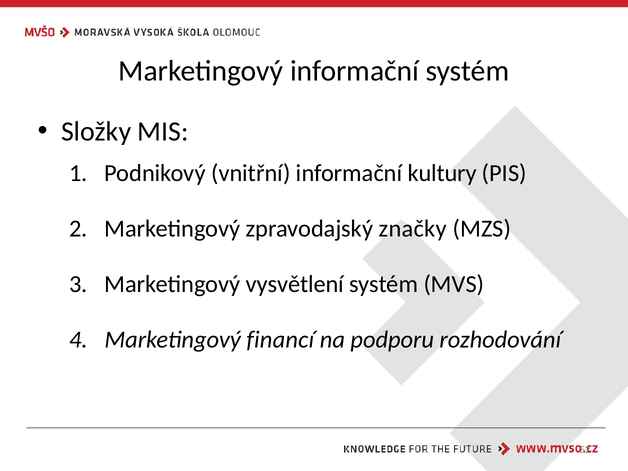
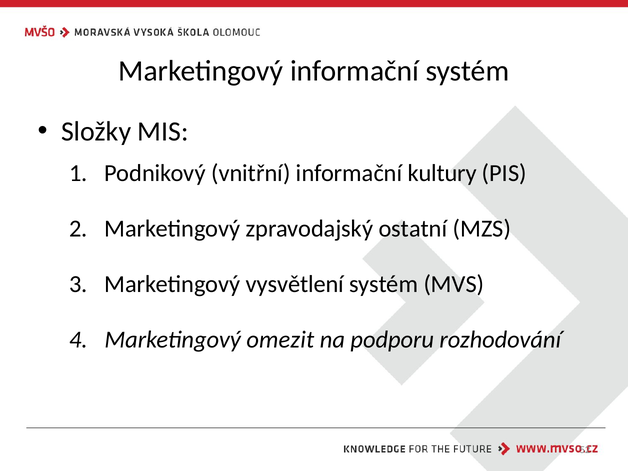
značky: značky -> ostatní (413, 229)
financí: financí -> omezit (280, 340)
